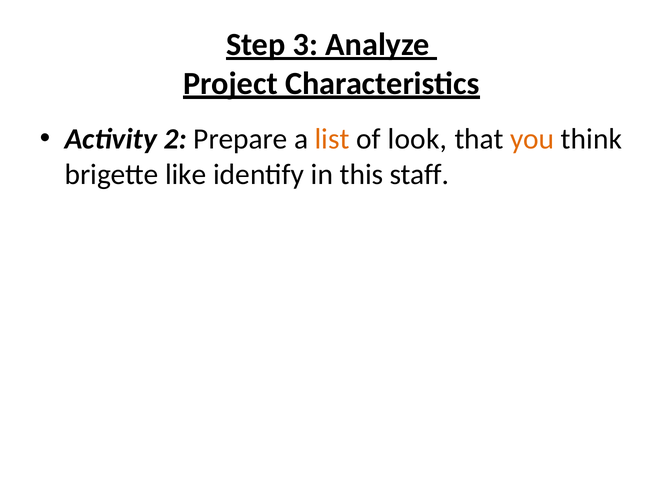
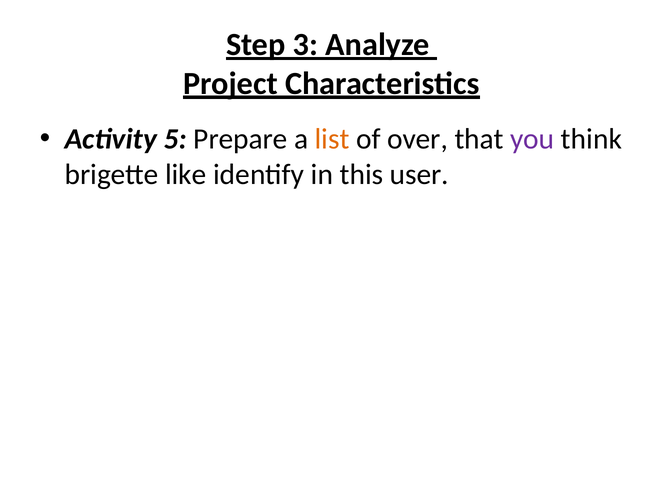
2: 2 -> 5 (175, 139)
look: look -> over (418, 139)
you colour: orange -> purple (532, 139)
staff: staff -> user (419, 174)
